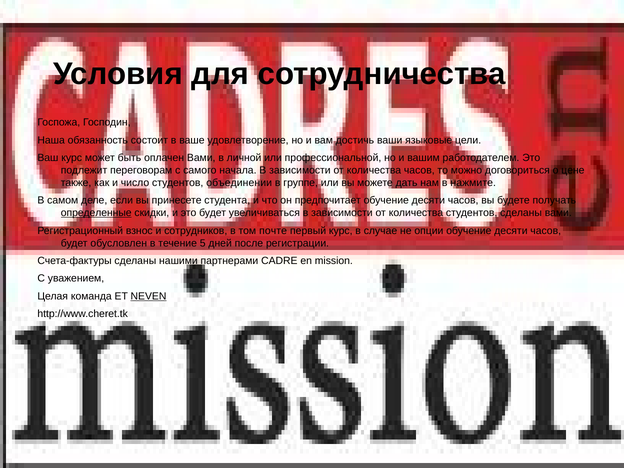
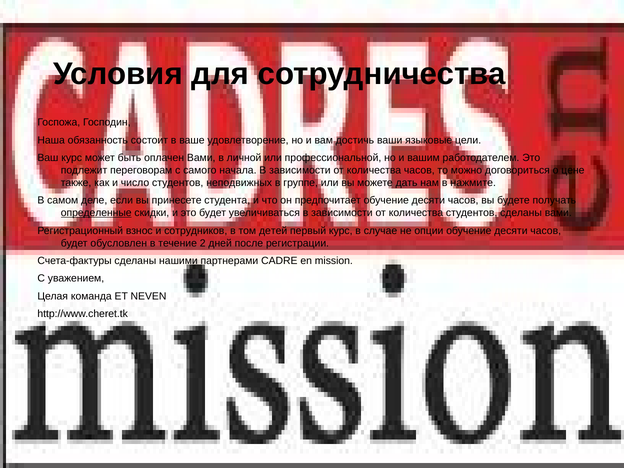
объединении: объединении -> неподвижных (239, 183)
почте: почте -> детей (273, 231)
5: 5 -> 2 (203, 243)
NEVEN underline: present -> none (148, 296)
